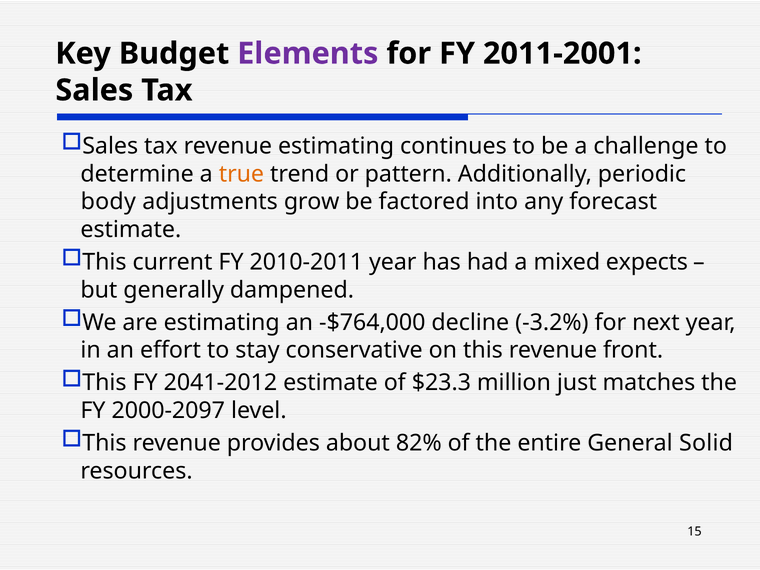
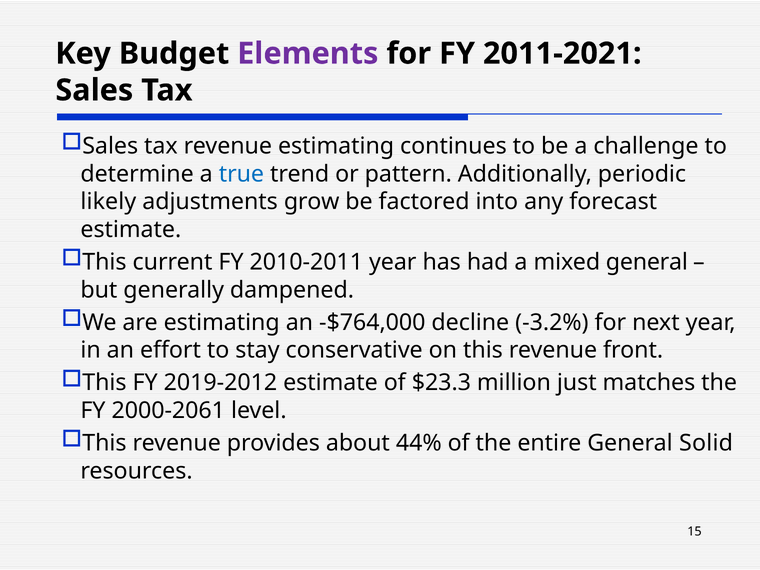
2011-2001: 2011-2001 -> 2011-2021 (562, 54)
true colour: orange -> blue (241, 174)
body: body -> likely (108, 202)
mixed expects: expects -> general (647, 262)
2041-2012: 2041-2012 -> 2019-2012 (220, 383)
2000-2097: 2000-2097 -> 2000-2061 (168, 411)
82%: 82% -> 44% (419, 443)
